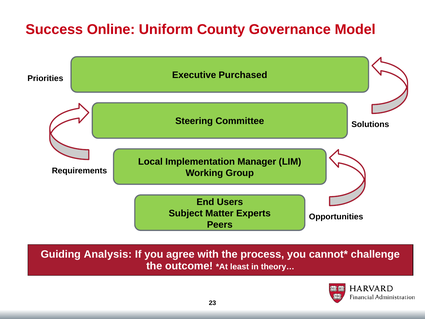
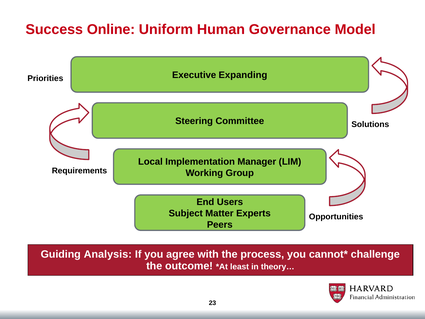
County: County -> Human (221, 29)
Purchased: Purchased -> Expanding (243, 75)
